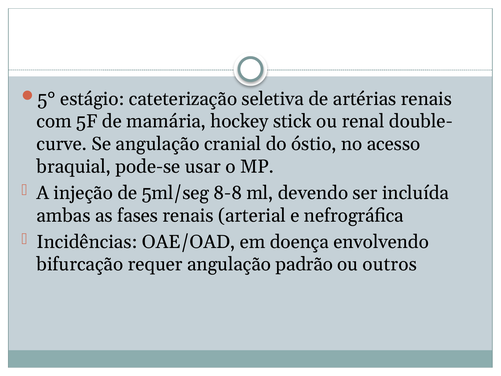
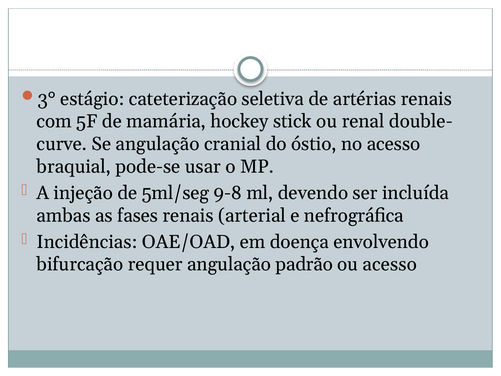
5°: 5° -> 3° (47, 99)
8-8: 8-8 -> 9-8 (228, 193)
ou outros: outros -> acesso (390, 264)
